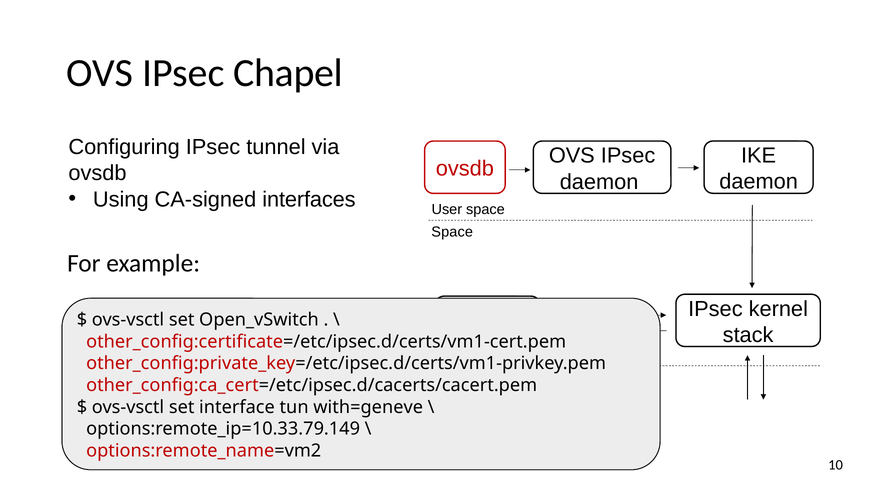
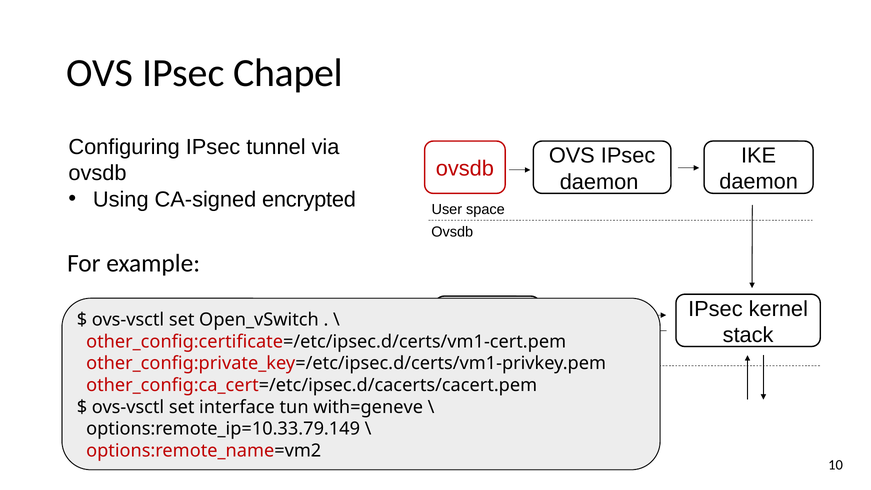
interfaces: interfaces -> encrypted (309, 199)
Space: Space -> Ovsdb (452, 232)
